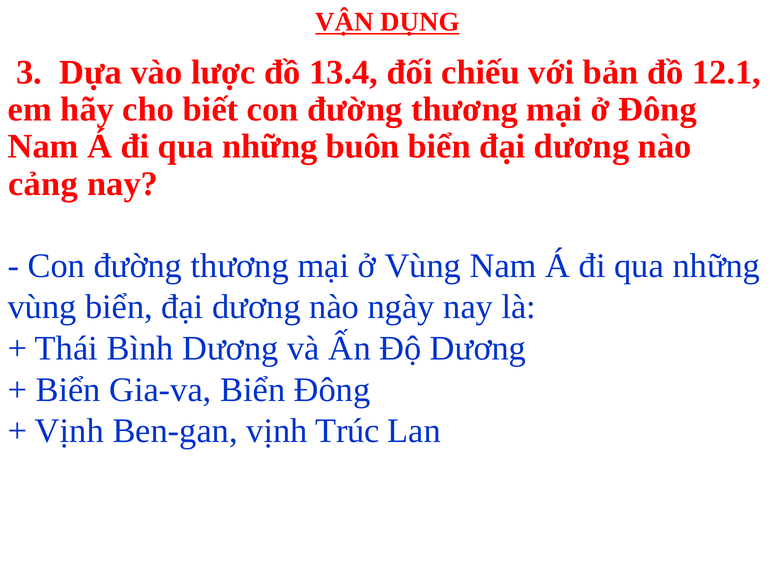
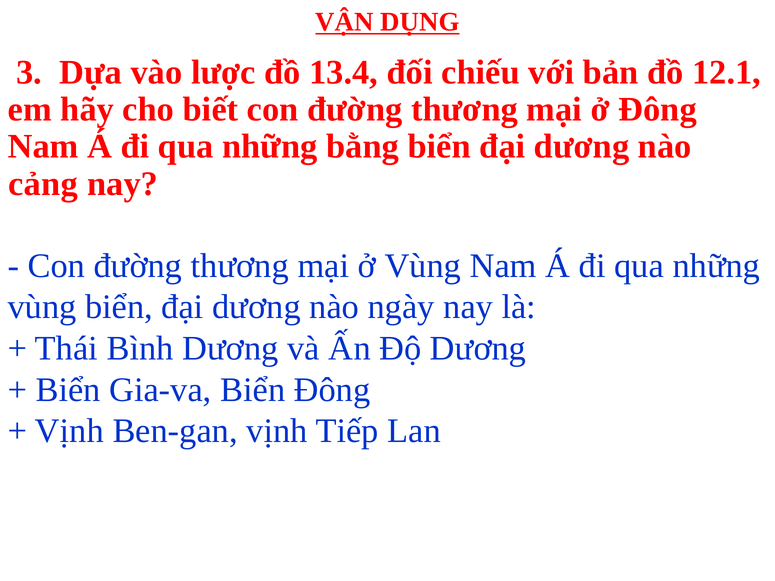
buôn: buôn -> bằng (363, 147)
Trúc: Trúc -> Tiếp (347, 431)
